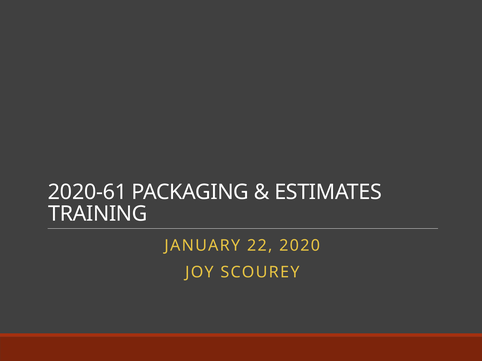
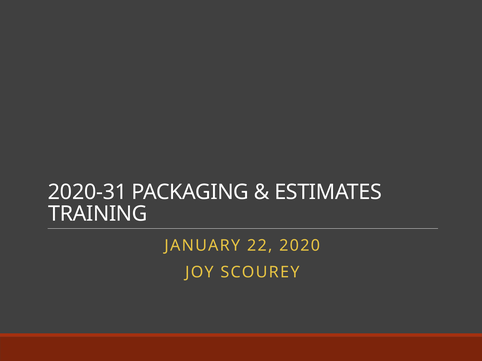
2020-61: 2020-61 -> 2020-31 (88, 192)
